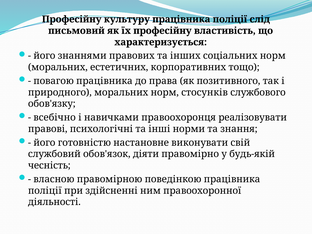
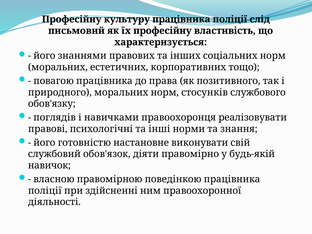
всебічно: всебічно -> поглядів (55, 118)
чесність: чесність -> навичок (49, 165)
